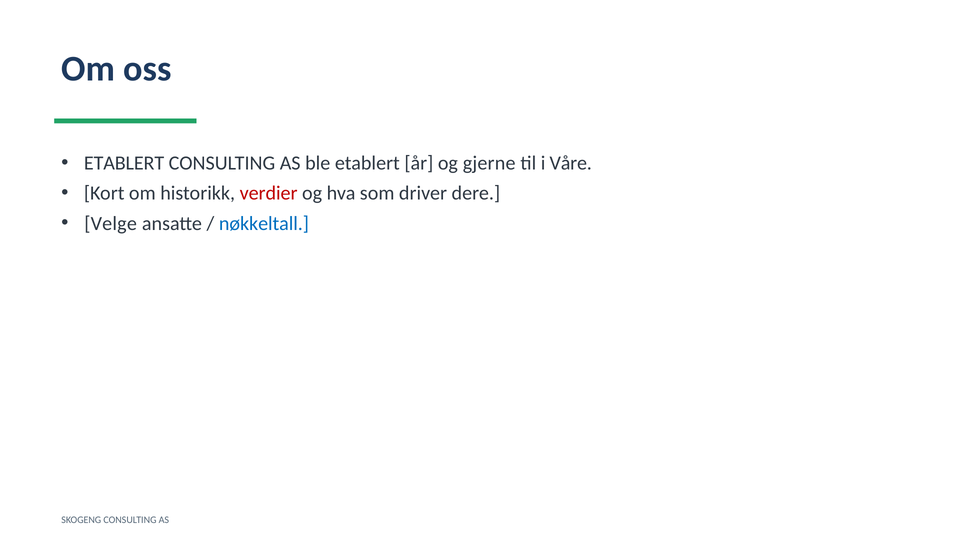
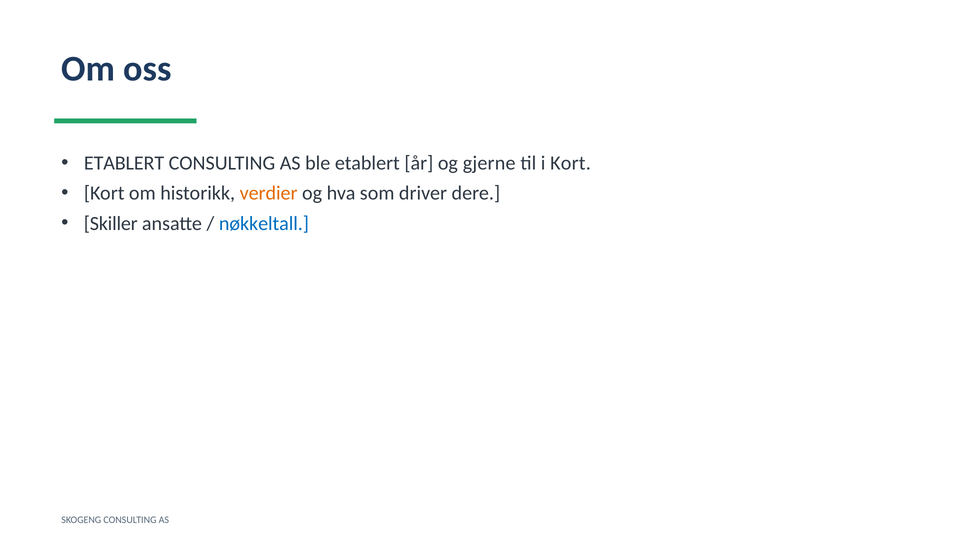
i Våre: Våre -> Kort (571, 163)
verdier colour: red -> orange (269, 193)
Velge: Velge -> Skiller (111, 224)
